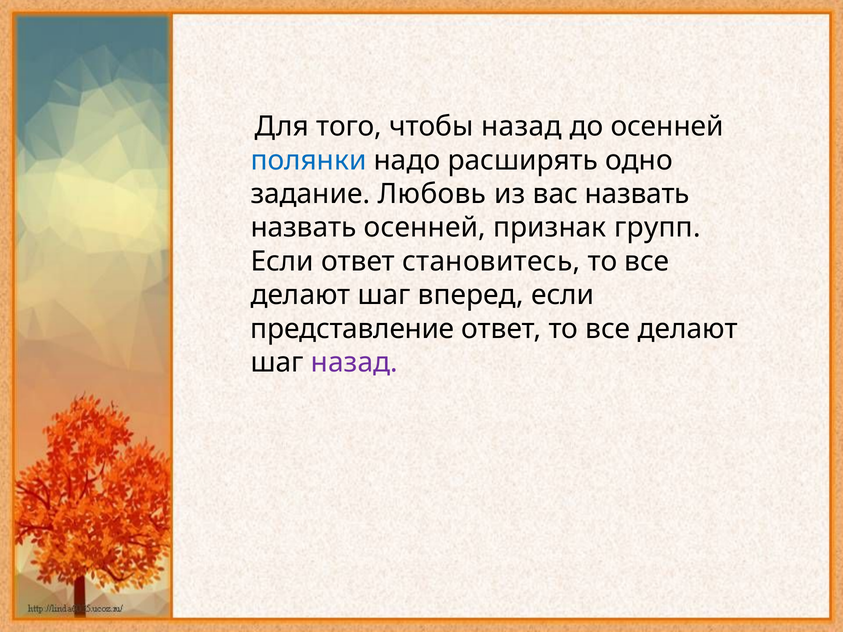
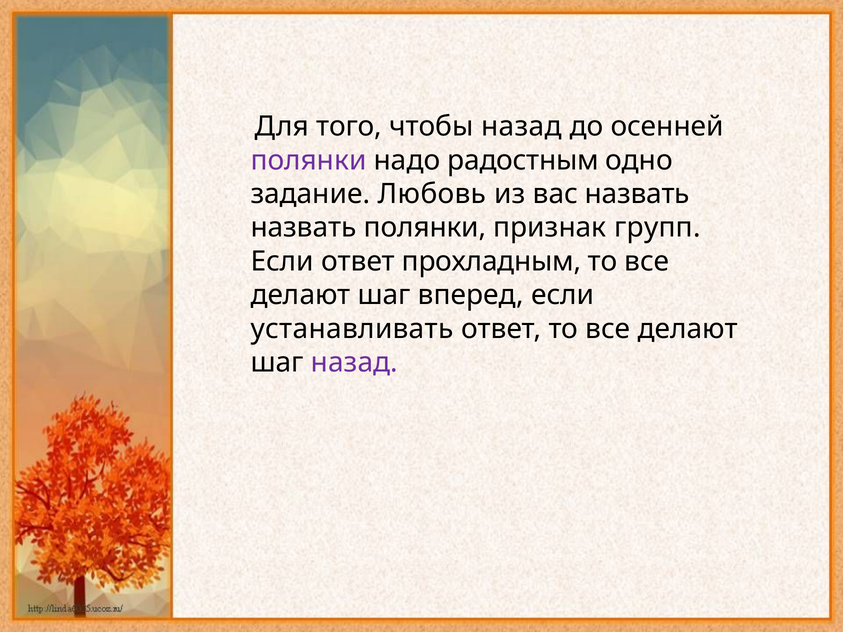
полянки colour: blue -> purple (308, 160)
расширять: расширять -> радостным (523, 160)
назвать осенней: осенней -> полянки (425, 228)
становитесь: становитесь -> прохладным (491, 262)
представление: представление -> устанавливать (352, 329)
